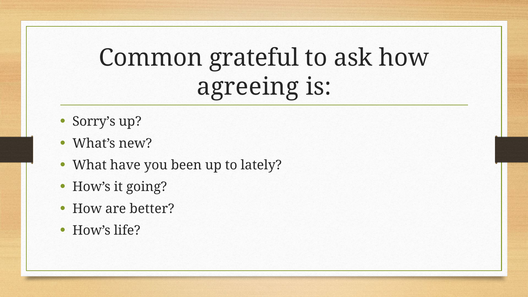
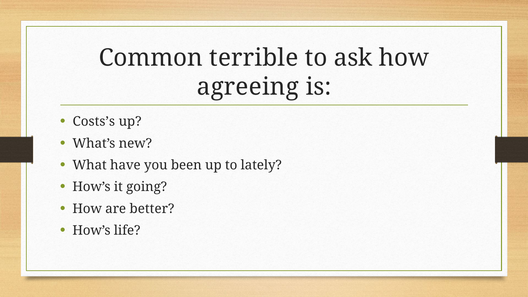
grateful: grateful -> terrible (254, 58)
Sorry’s: Sorry’s -> Costs’s (94, 122)
